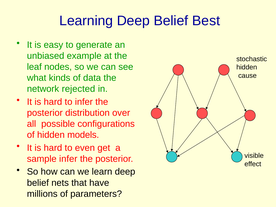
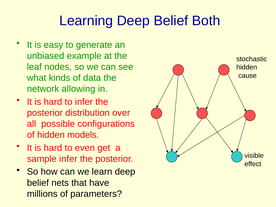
Best: Best -> Both (206, 21)
rejected: rejected -> allowing (78, 89)
